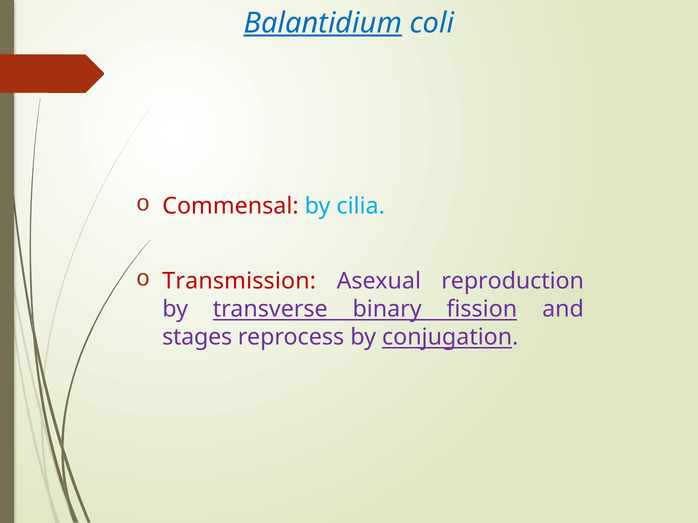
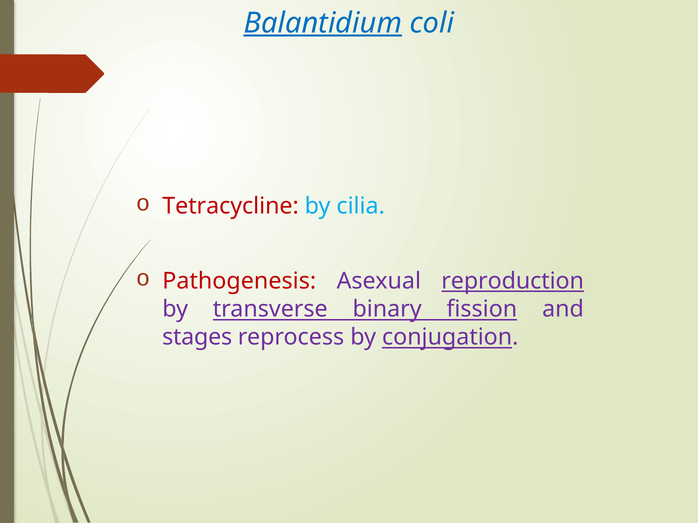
Commensal: Commensal -> Tetracycline (231, 206)
Transmission: Transmission -> Pathogenesis (239, 282)
reproduction underline: none -> present (513, 282)
